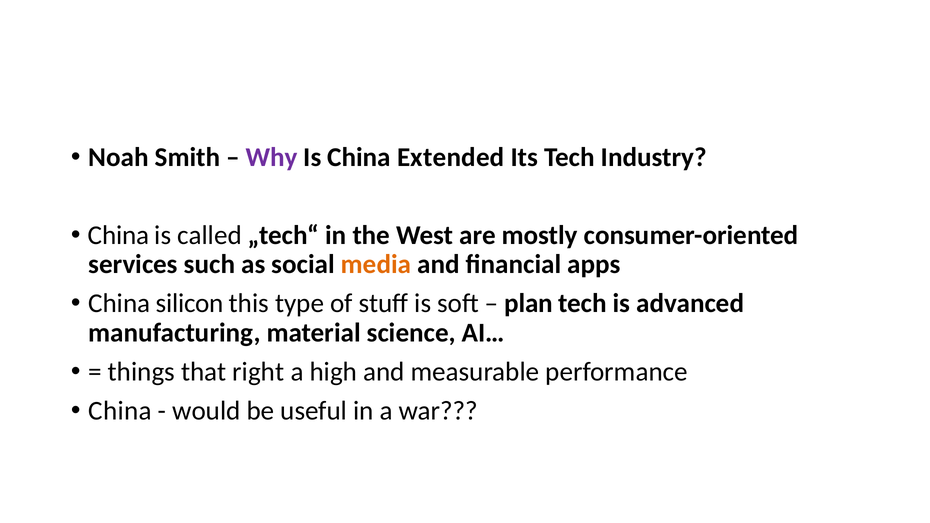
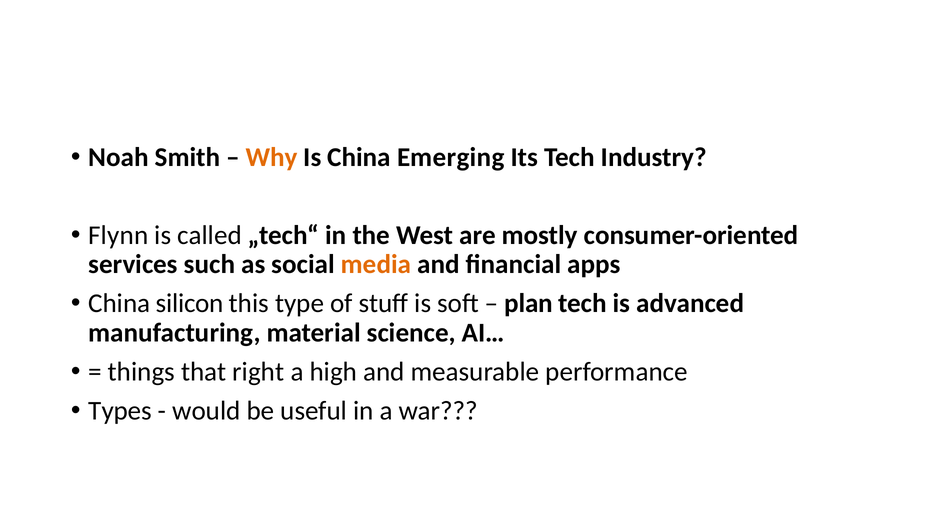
Why colour: purple -> orange (272, 157)
Extended: Extended -> Emerging (451, 157)
China: China -> Flynn (118, 235)
China: China -> Types (120, 411)
